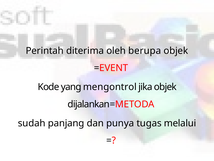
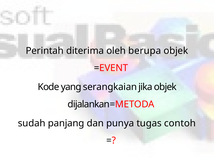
mengontrol: mengontrol -> serangkaian (110, 87)
melalui: melalui -> contoh (180, 123)
